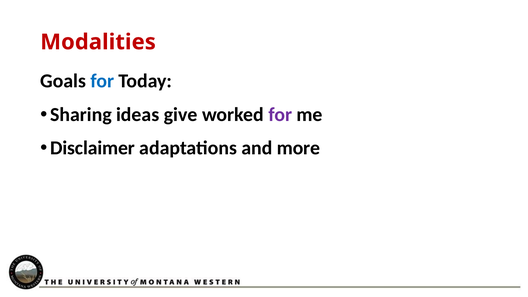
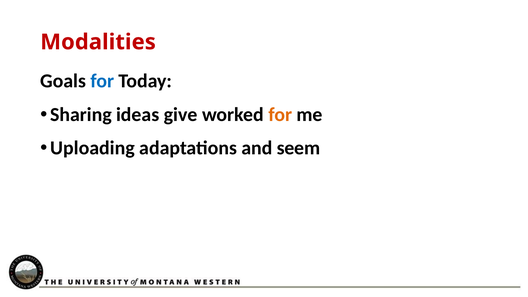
for colour: purple -> orange (280, 115)
Disclaimer: Disclaimer -> Uploading (92, 148)
more: more -> seem (299, 148)
